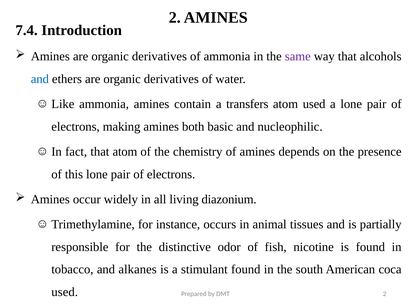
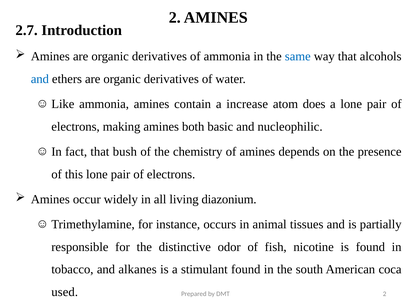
7.4: 7.4 -> 2.7 (27, 30)
same colour: purple -> blue (298, 57)
transfers: transfers -> increase (247, 104)
atom used: used -> does (314, 104)
that atom: atom -> bush (125, 152)
